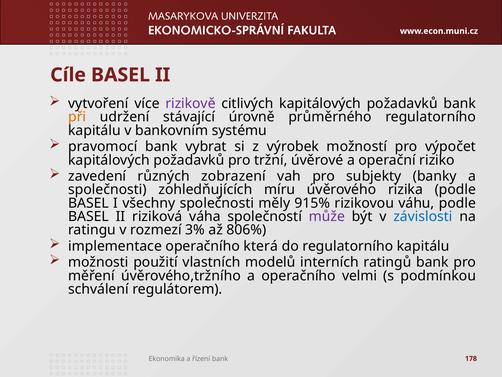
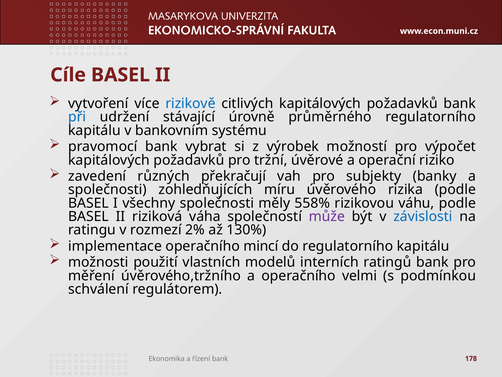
rizikově colour: purple -> blue (190, 103)
při colour: orange -> blue (77, 117)
zobrazení: zobrazení -> překračují (234, 176)
915%: 915% -> 558% (312, 203)
3%: 3% -> 2% (195, 230)
806%: 806% -> 130% (246, 230)
která: která -> mincí (261, 246)
